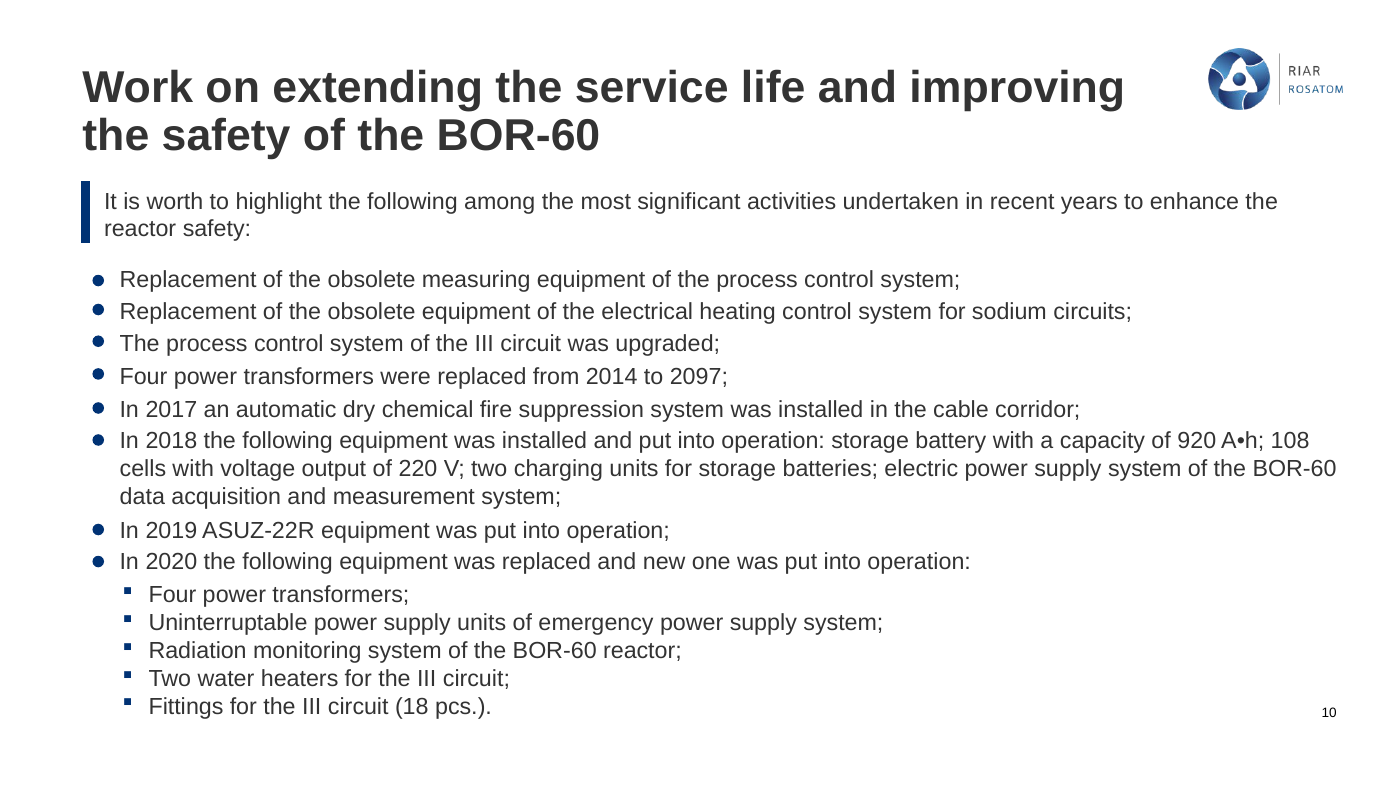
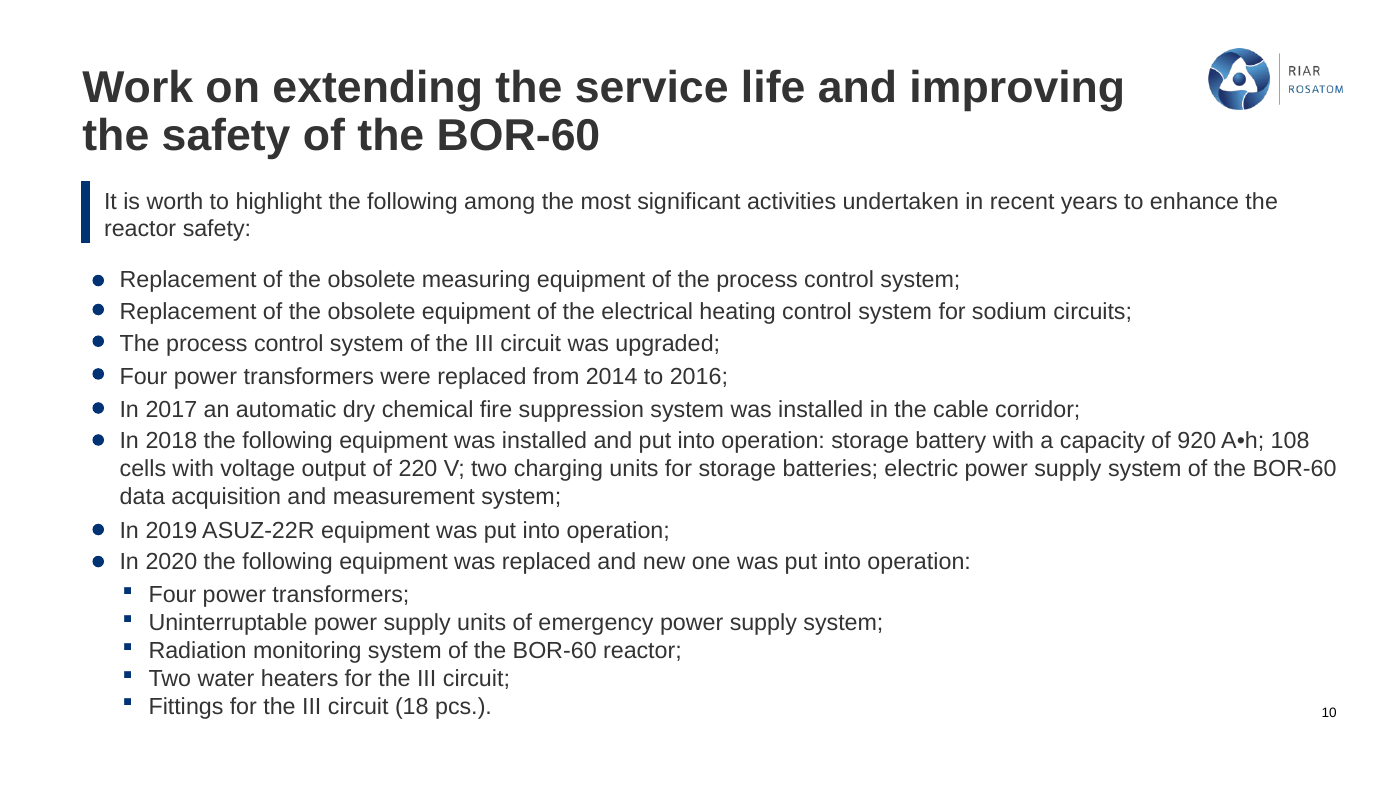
2097: 2097 -> 2016 (699, 377)
